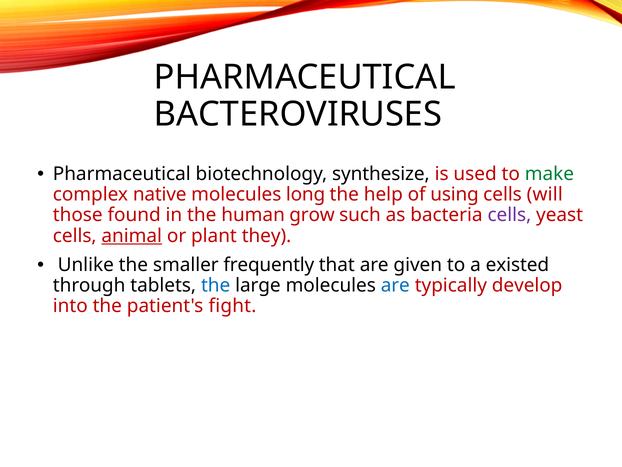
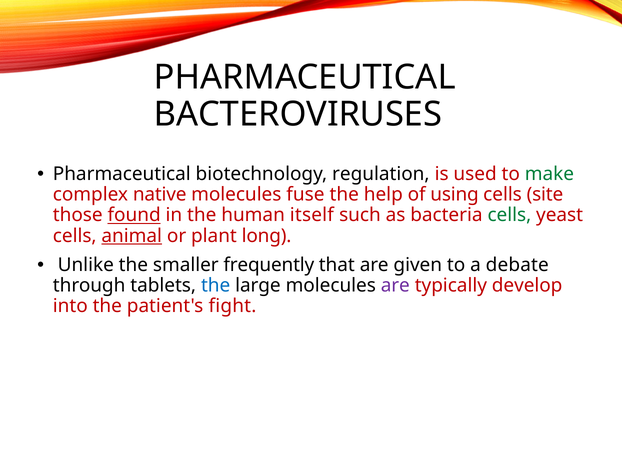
synthesize: synthesize -> regulation (381, 174)
long: long -> fuse (305, 194)
will: will -> site (545, 194)
found underline: none -> present (134, 215)
grow: grow -> itself (312, 215)
cells colour: purple -> green (509, 215)
they: they -> long (267, 236)
existed: existed -> debate (517, 265)
are colour: blue -> purple (395, 285)
